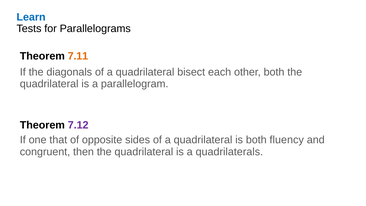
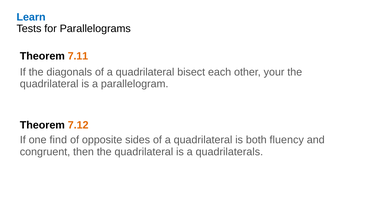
other both: both -> your (274, 72)
7.12 colour: purple -> orange (78, 125)
that: that -> find (58, 140)
